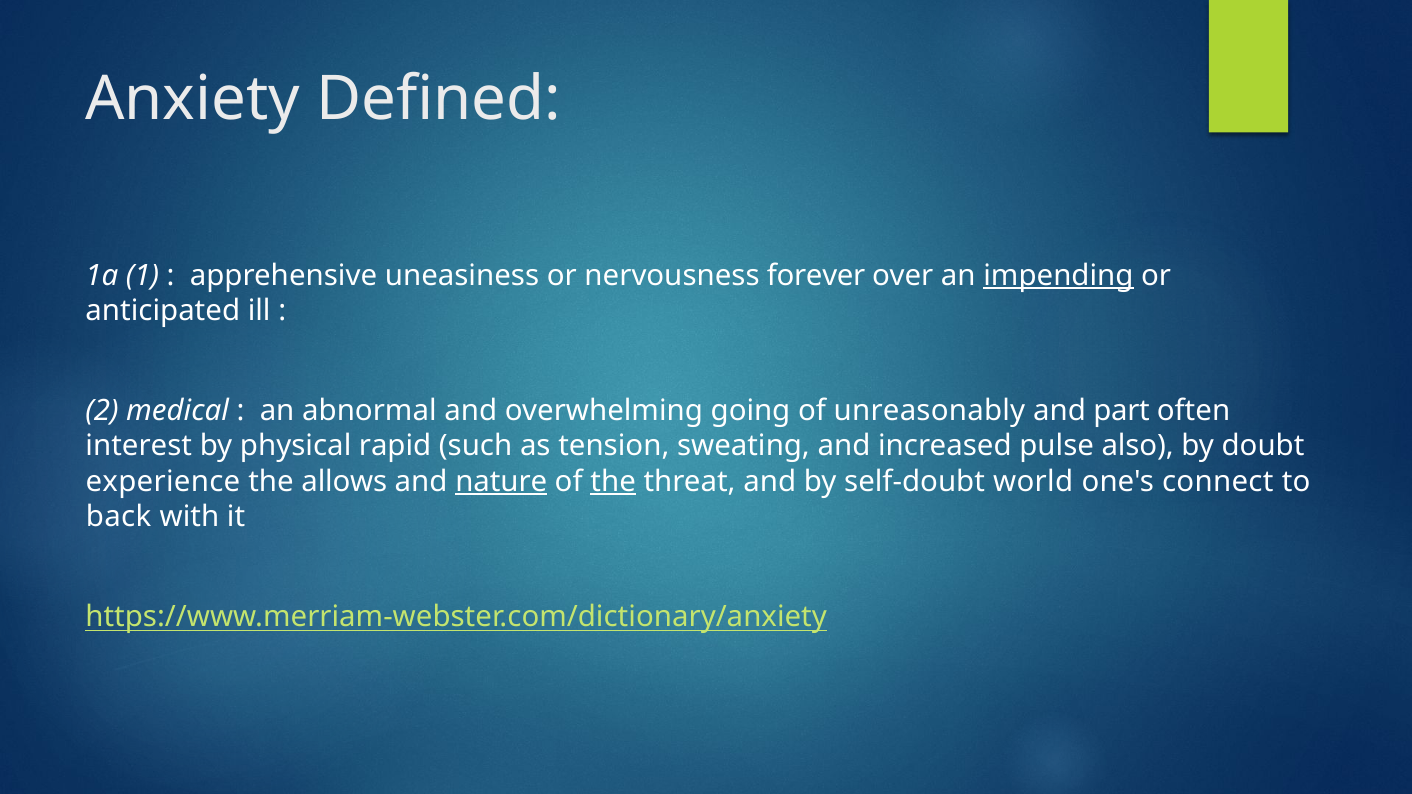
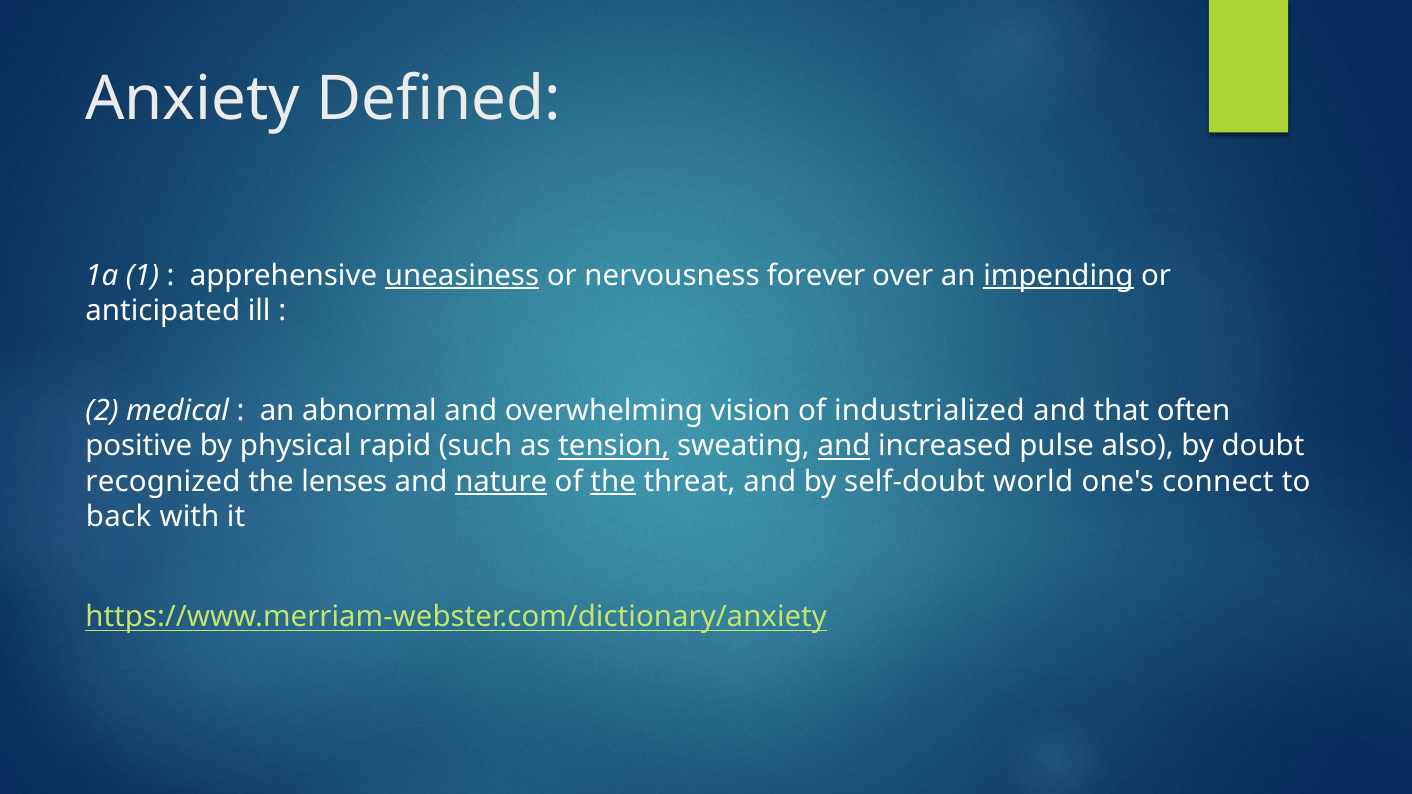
uneasiness underline: none -> present (462, 275)
going: going -> vision (751, 411)
unreasonably: unreasonably -> industrialized (929, 411)
part: part -> that (1121, 411)
interest: interest -> positive (139, 446)
tension underline: none -> present (614, 446)
and underline: none -> present (844, 446)
experience: experience -> recognized (163, 482)
allows: allows -> lenses (344, 482)
